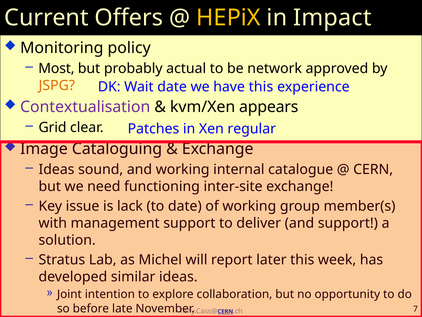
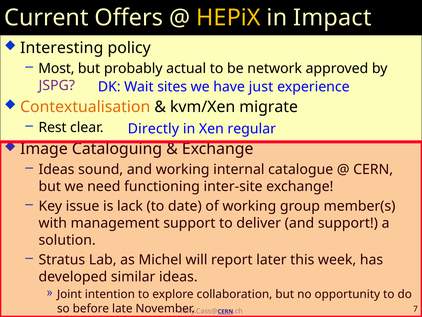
Monitoring: Monitoring -> Interesting (62, 48)
JSPG colour: orange -> purple (57, 85)
Wait date: date -> sites (172, 87)
have this: this -> just (261, 87)
Contextualisation colour: purple -> orange (85, 107)
appears: appears -> migrate (269, 107)
Grid: Grid -> Rest (53, 127)
Patches: Patches -> Directly (153, 128)
